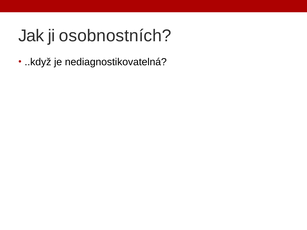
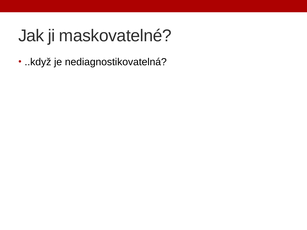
osobnostních: osobnostních -> maskovatelné (115, 36)
